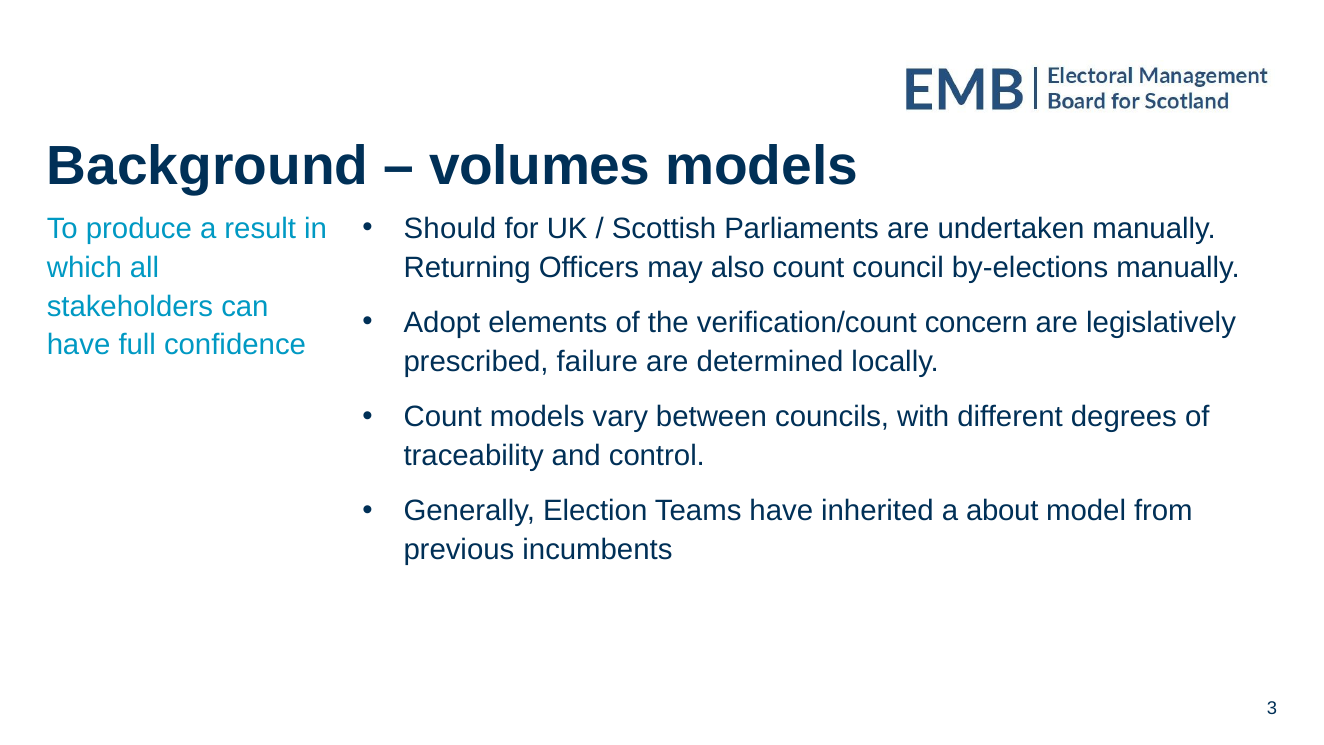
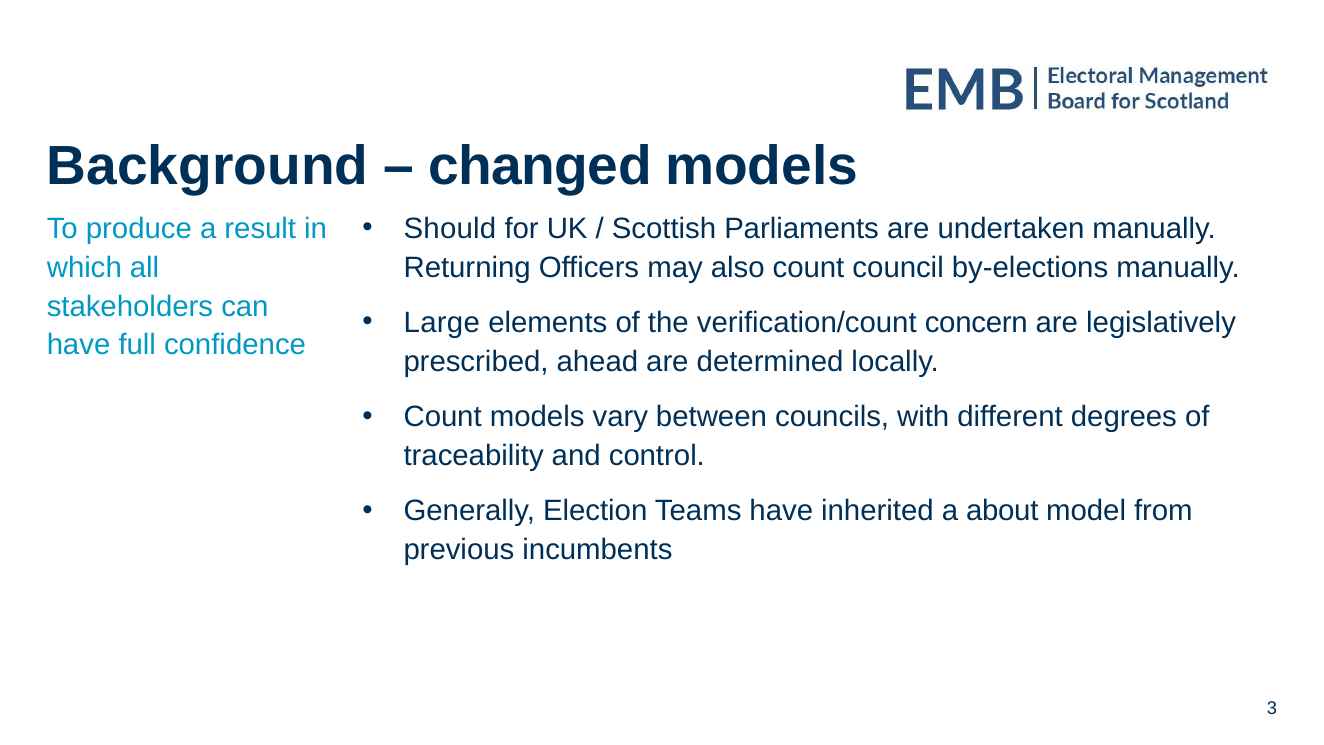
volumes: volumes -> changed (540, 166)
Adopt: Adopt -> Large (442, 323)
failure: failure -> ahead (597, 362)
